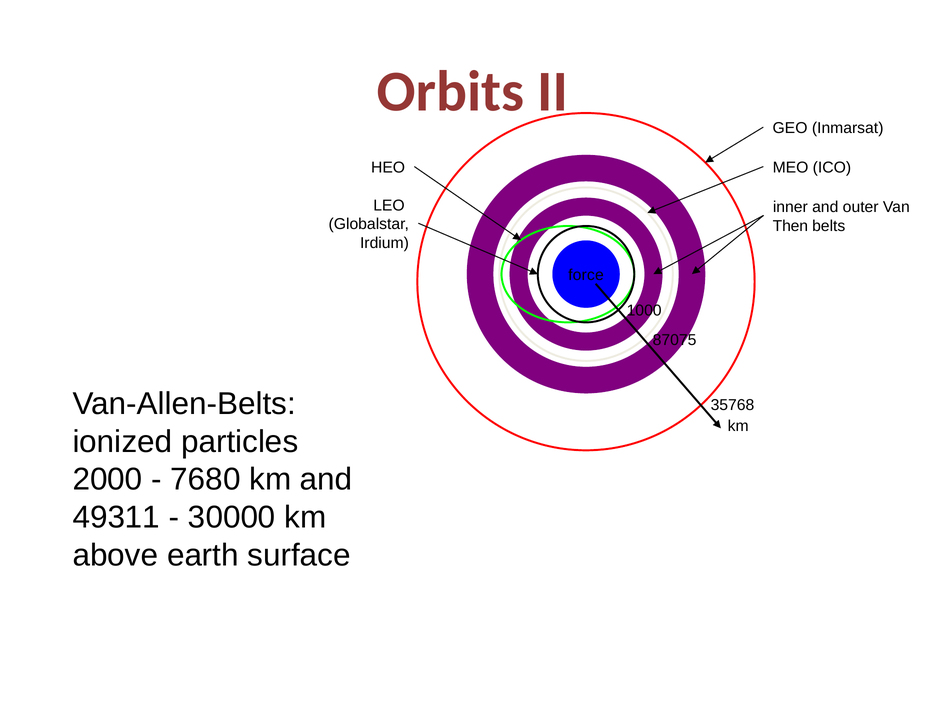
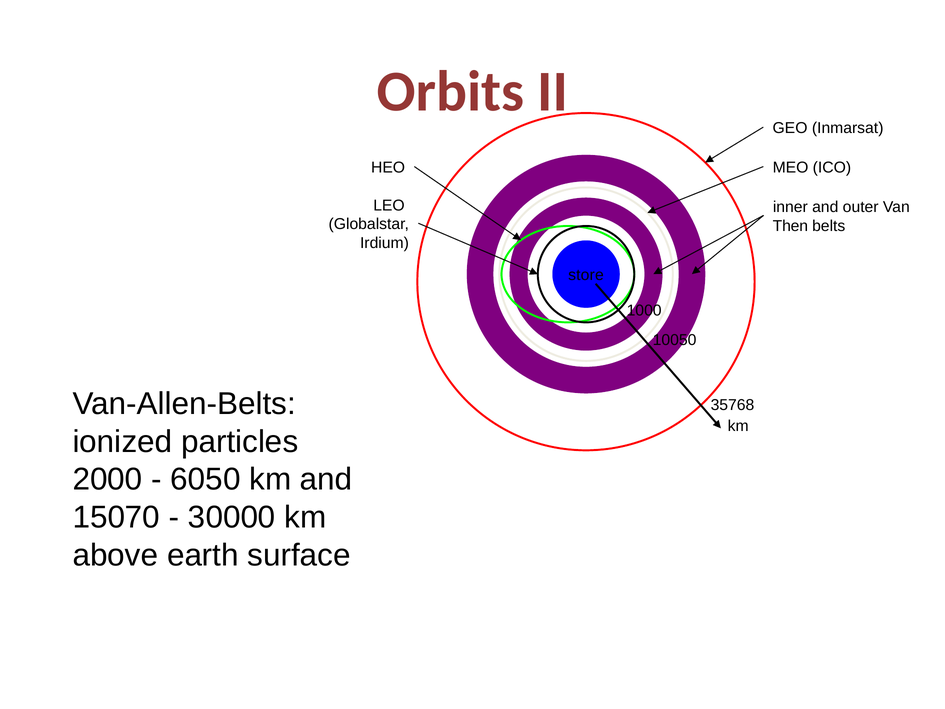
force: force -> store (586, 275)
87075: 87075 -> 10050 (675, 340)
7680: 7680 -> 6050 (205, 479)
49311: 49311 -> 15070 (116, 517)
